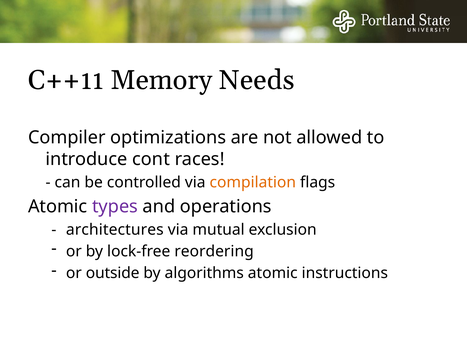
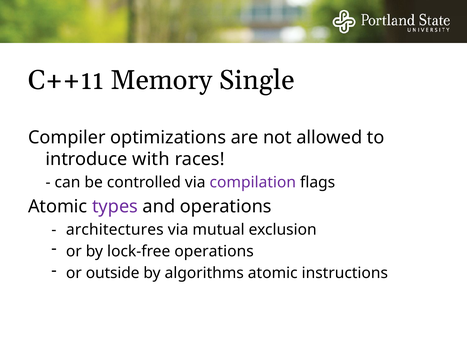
Needs: Needs -> Single (257, 80)
cont: cont -> with (151, 159)
compilation colour: orange -> purple (253, 182)
lock-free reordering: reordering -> operations (214, 252)
